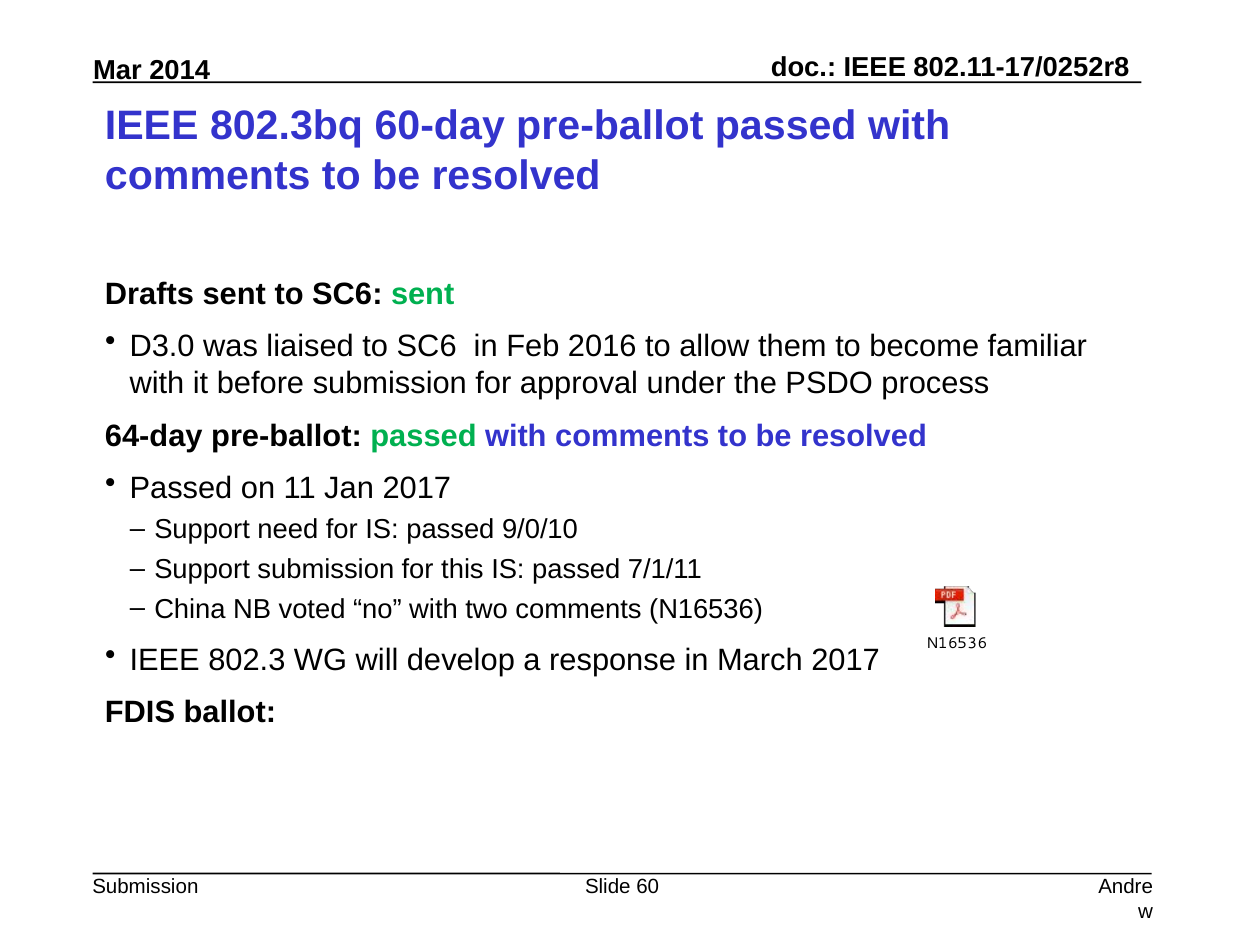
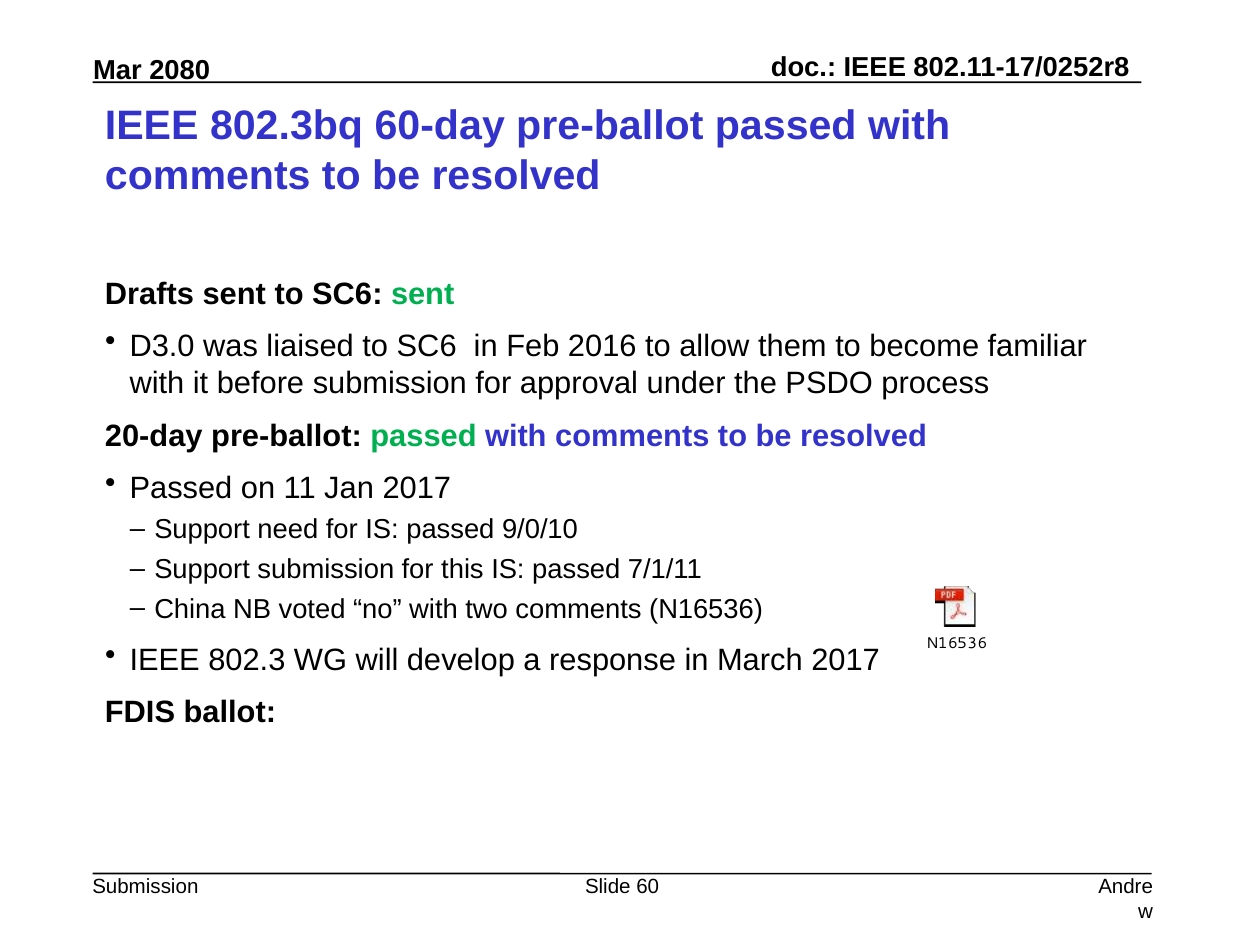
2014: 2014 -> 2080 (180, 70)
64-day: 64-day -> 20-day (154, 436)
